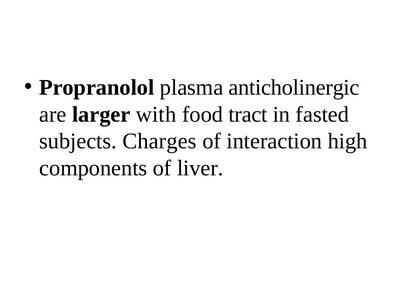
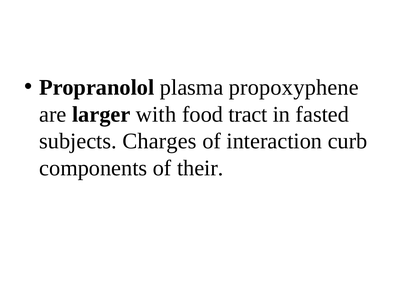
anticholinergic: anticholinergic -> propoxyphene (294, 88)
high: high -> curb (348, 141)
liver: liver -> their (200, 168)
